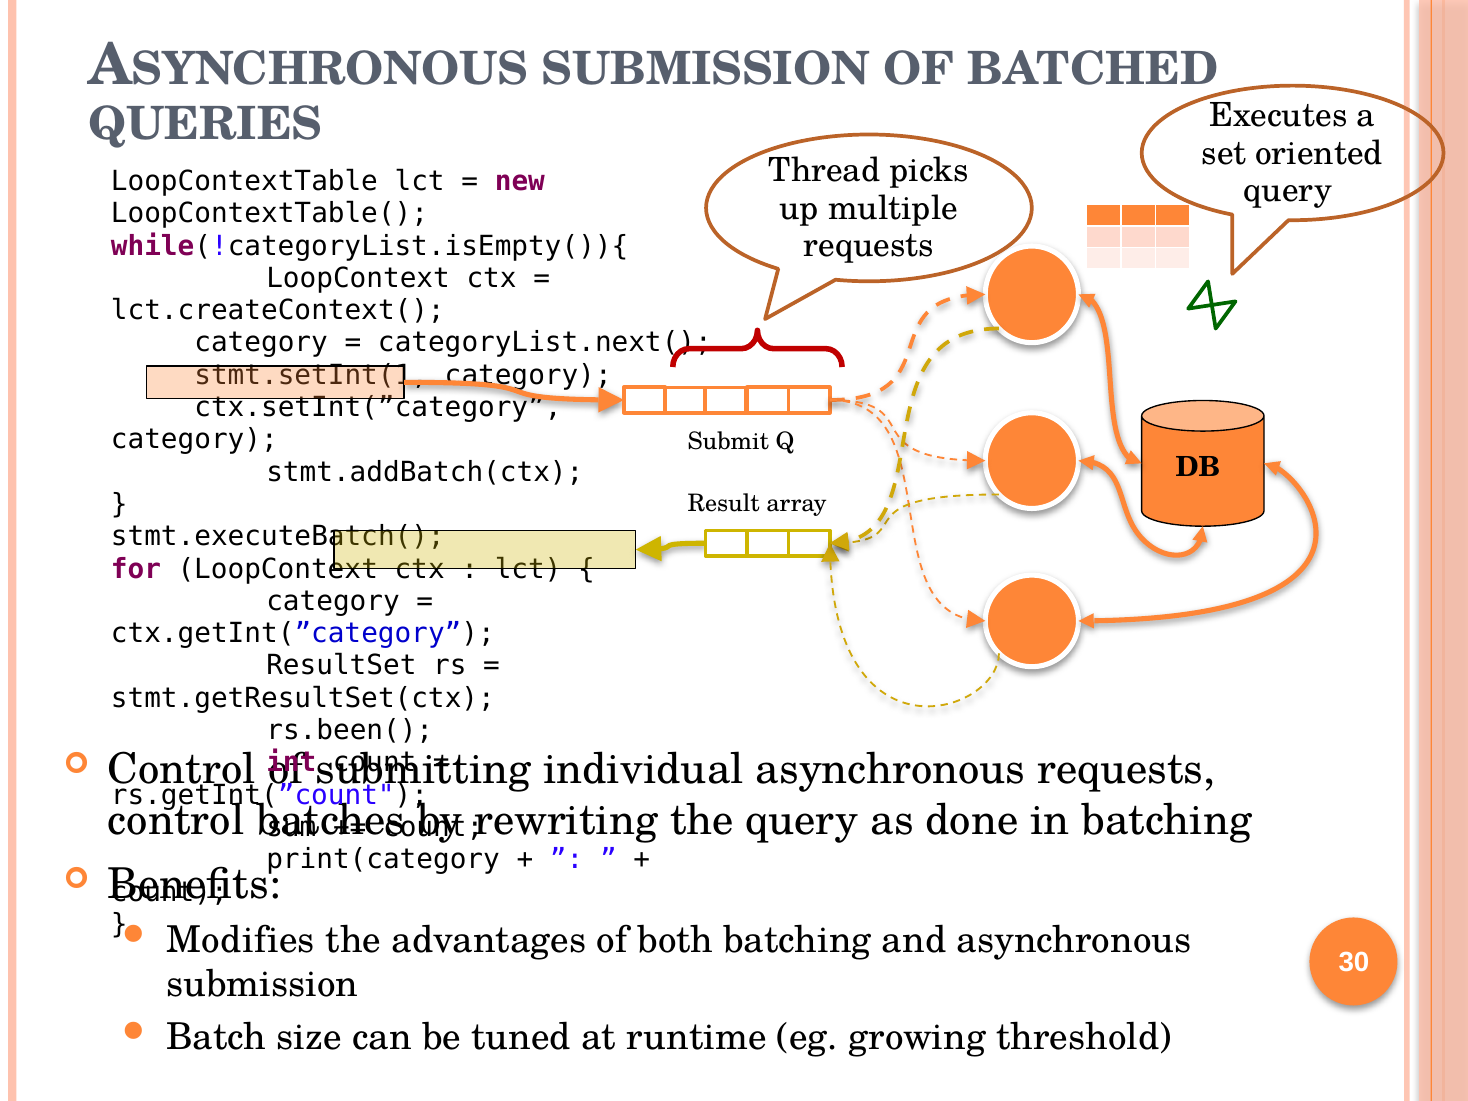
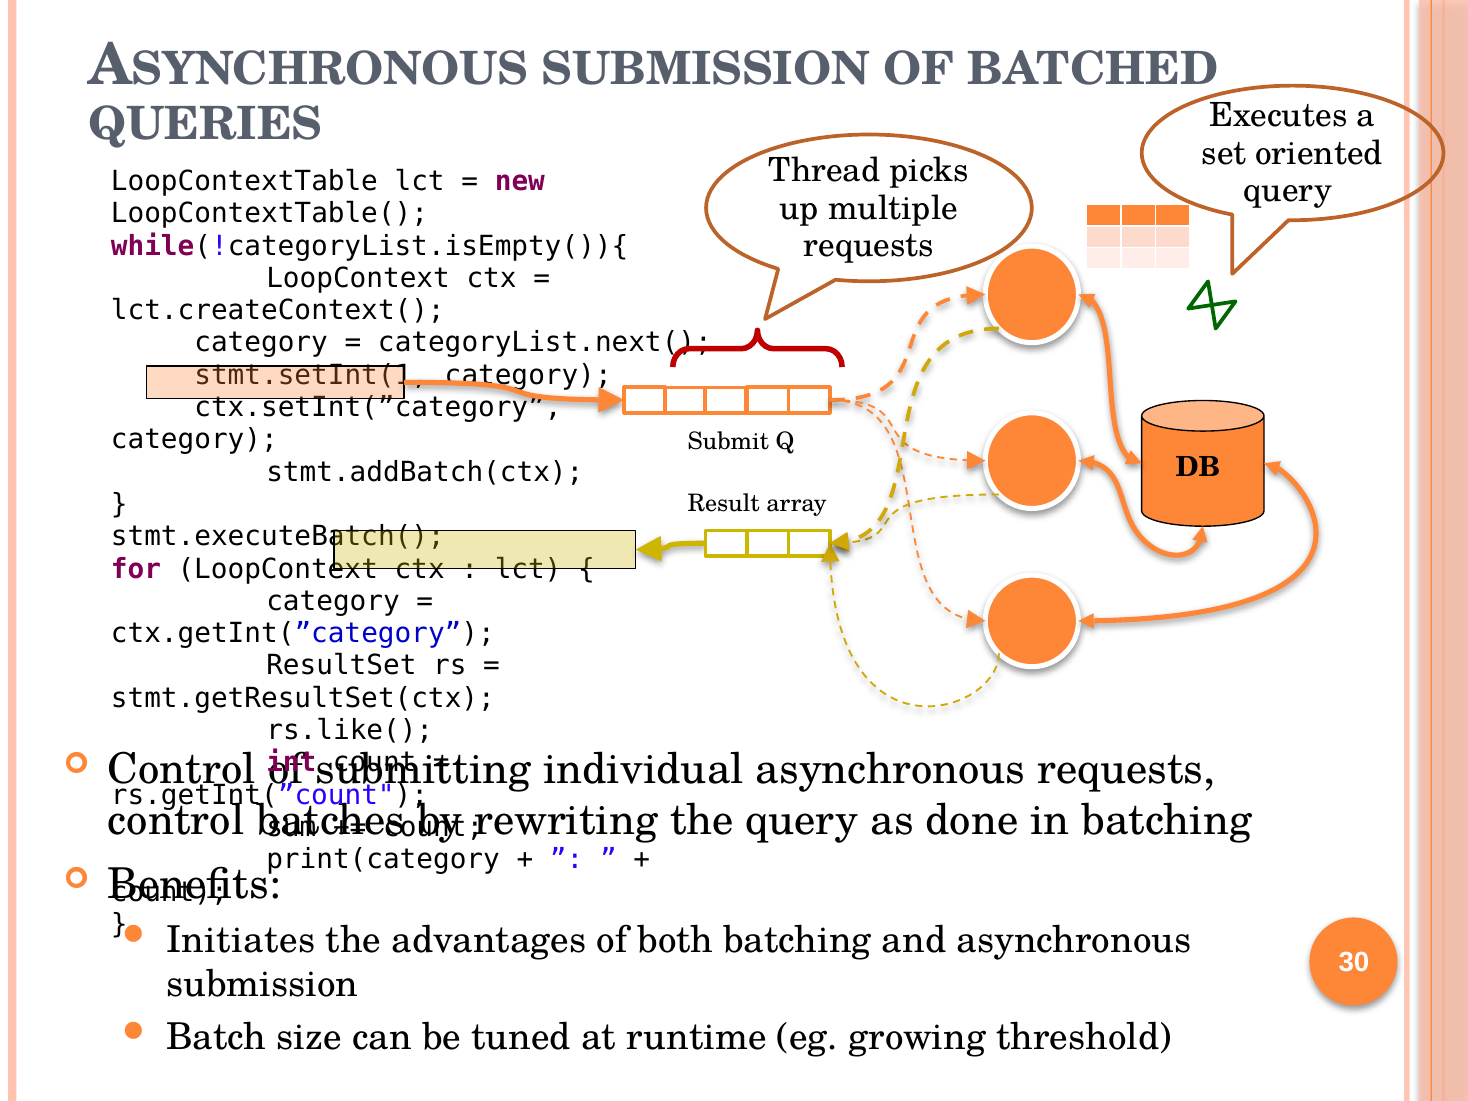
rs.been(: rs.been( -> rs.like( (350, 730)
Modifies: Modifies -> Initiates (241, 940)
